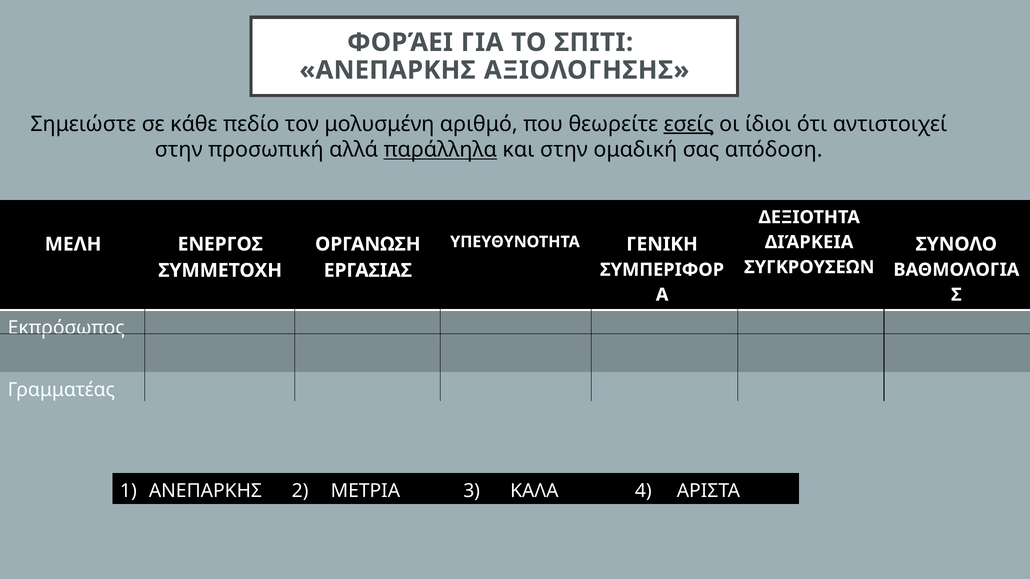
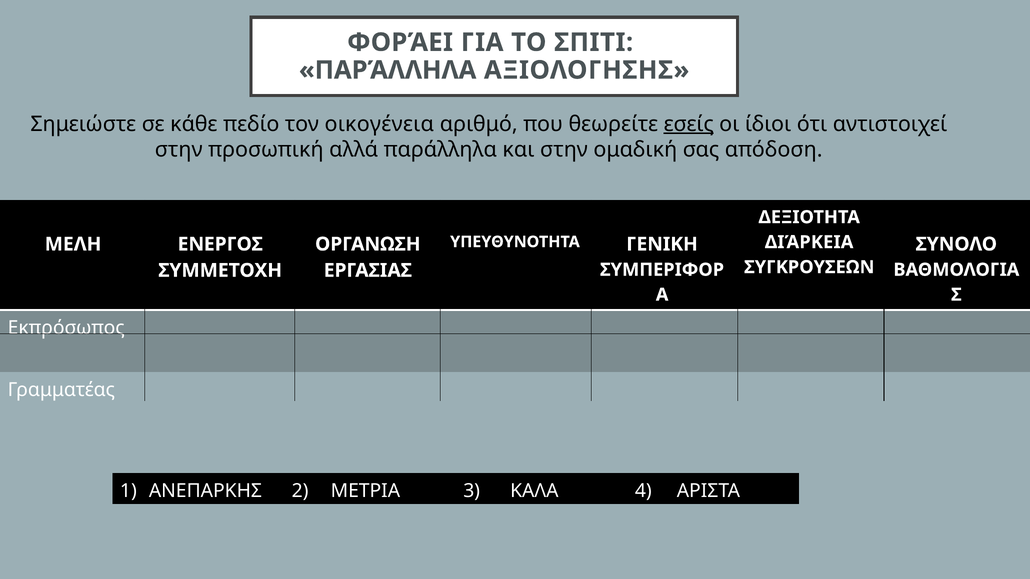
ΑΝΕΠΑΡΚΗΣ: ΑΝΕΠΑΡΚΗΣ -> ΠΑΡΆΛΛΗΛΑ (388, 70)
μολυσμένη: μολυσμένη -> οικογένεια (379, 124)
παράλληλα underline: present -> none (440, 150)
